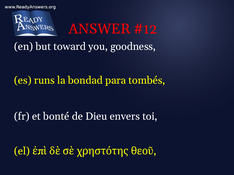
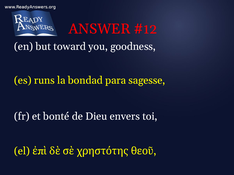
tombés: tombés -> sagesse (147, 81)
